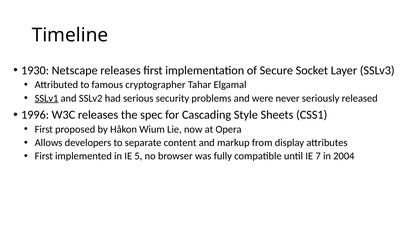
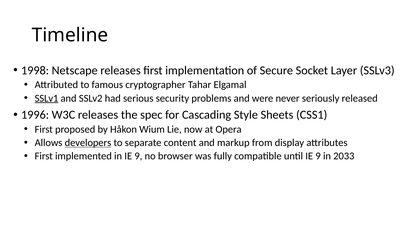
1930: 1930 -> 1998 (35, 70)
developers underline: none -> present (88, 142)
in IE 5: 5 -> 9 (138, 156)
until IE 7: 7 -> 9 (318, 156)
2004: 2004 -> 2033 (344, 156)
